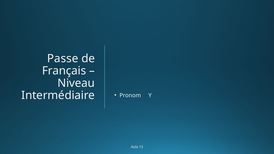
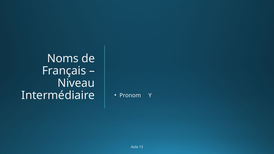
Passe: Passe -> Noms (63, 58)
